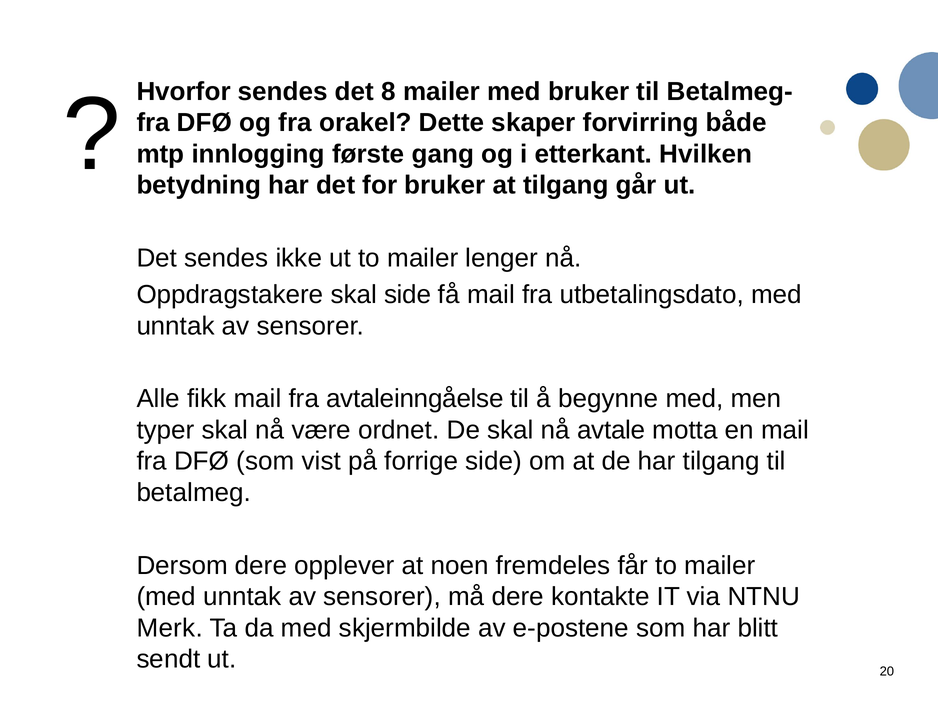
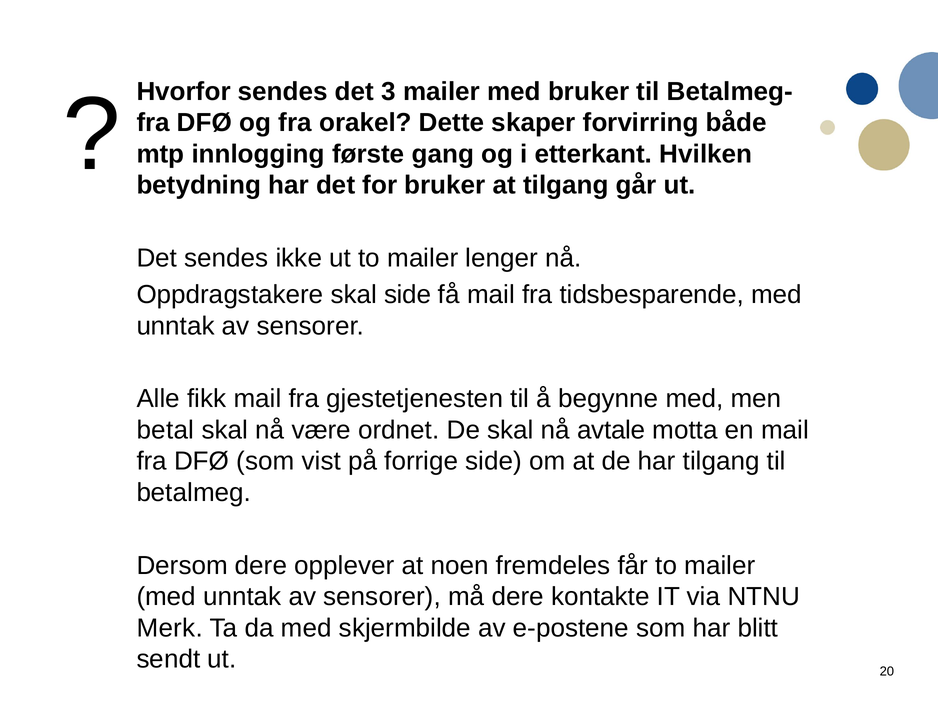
8: 8 -> 3 (389, 92)
utbetalingsdato: utbetalingsdato -> tidsbesparende (652, 295)
avtaleinngåelse: avtaleinngåelse -> gjestetjenesten (415, 399)
typer: typer -> betal (165, 430)
